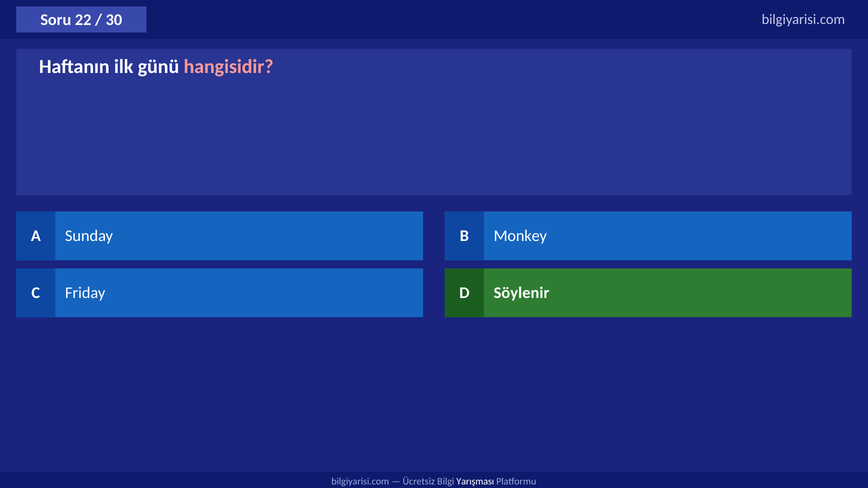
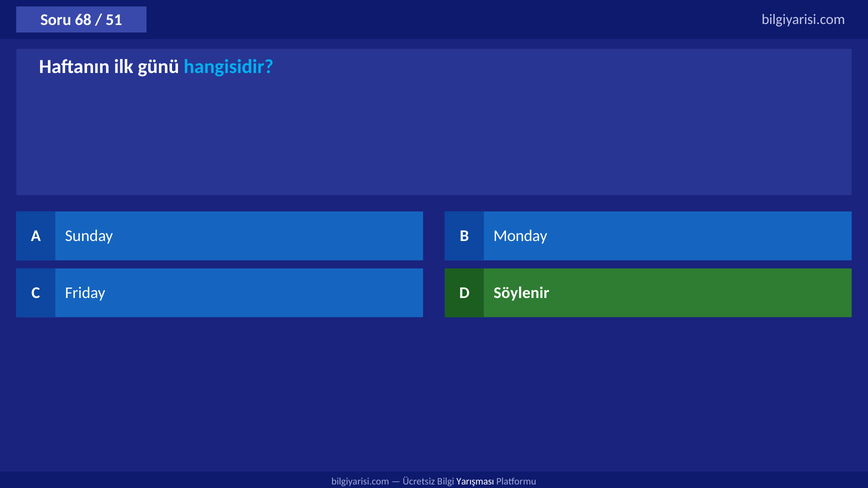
22: 22 -> 68 (83, 20)
30: 30 -> 51 (114, 20)
hangisidir colour: pink -> light blue (229, 67)
Monkey: Monkey -> Monday (520, 236)
